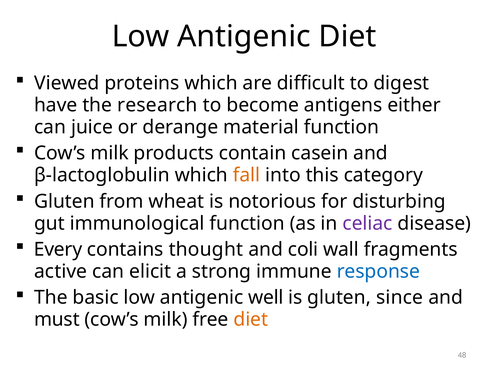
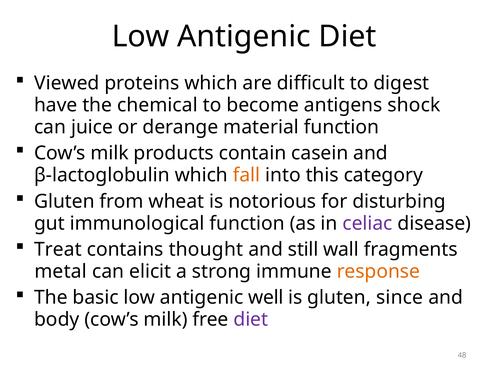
research: research -> chemical (157, 105)
either: either -> shock (414, 105)
Every: Every -> Treat (58, 249)
coli: coli -> still (303, 249)
active: active -> metal (61, 271)
response colour: blue -> orange (378, 271)
must: must -> body (57, 320)
diet colour: orange -> purple (251, 320)
